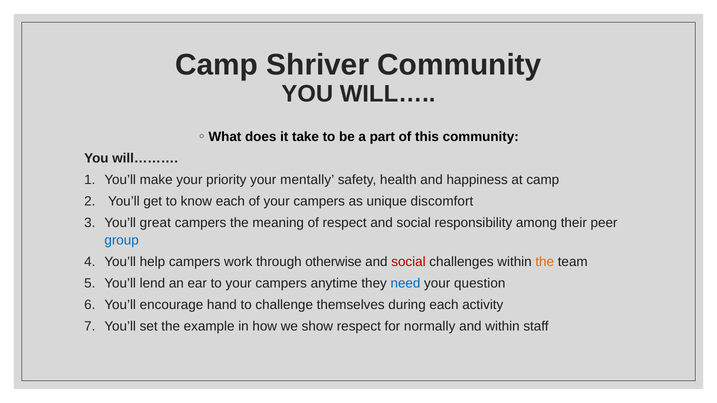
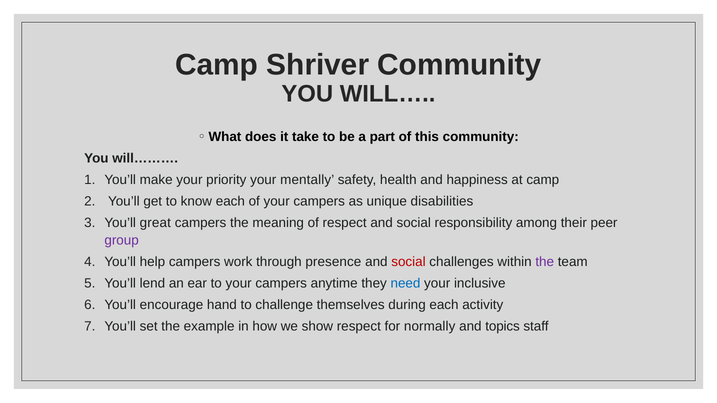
discomfort: discomfort -> disabilities (442, 201)
group colour: blue -> purple (122, 241)
otherwise: otherwise -> presence (333, 262)
the colour: orange -> purple (545, 262)
question: question -> inclusive (480, 284)
and within: within -> topics (503, 326)
